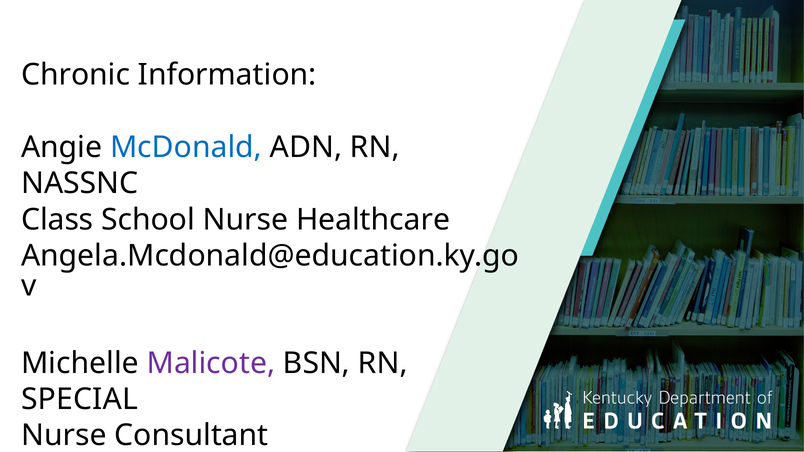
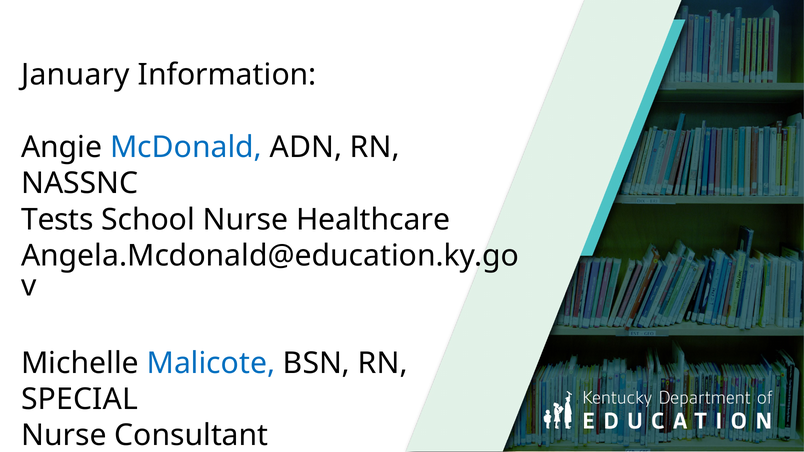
Chronic: Chronic -> January (75, 75)
Class: Class -> Tests (57, 220)
Malicote colour: purple -> blue (211, 363)
